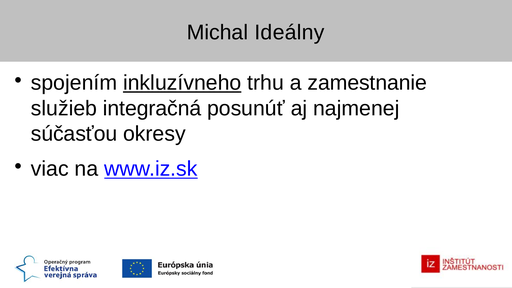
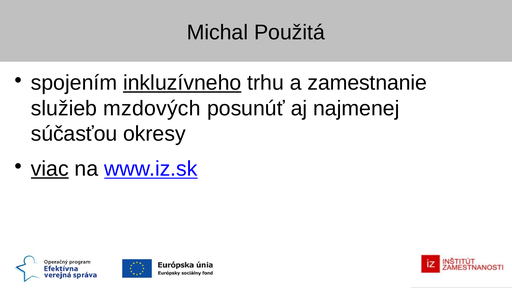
Ideálny: Ideálny -> Použitá (290, 32)
integračná: integračná -> mzdových (152, 108)
viac underline: none -> present (50, 169)
